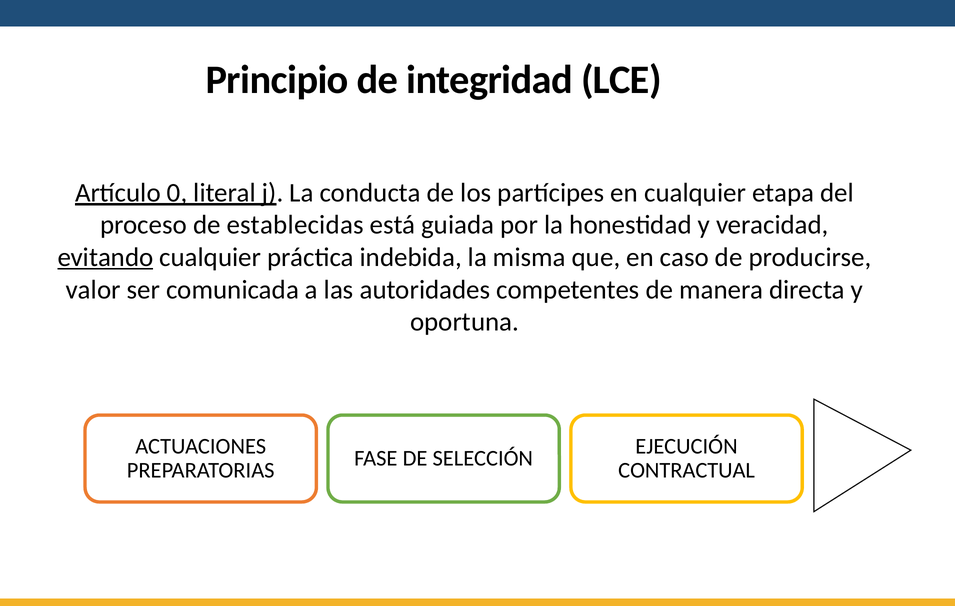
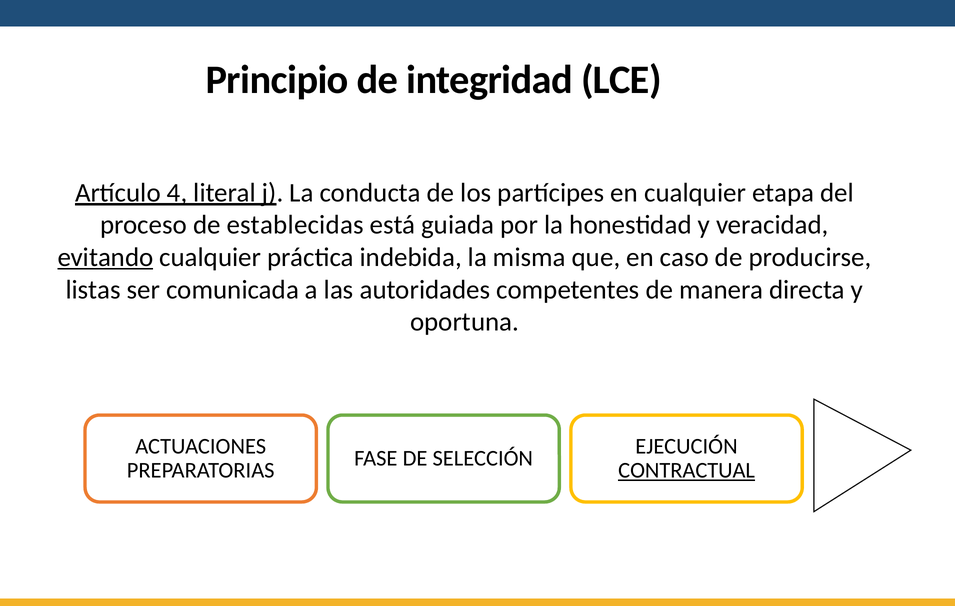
0: 0 -> 4 (177, 193)
valor: valor -> listas (93, 290)
CONTRACTUAL underline: none -> present (687, 471)
